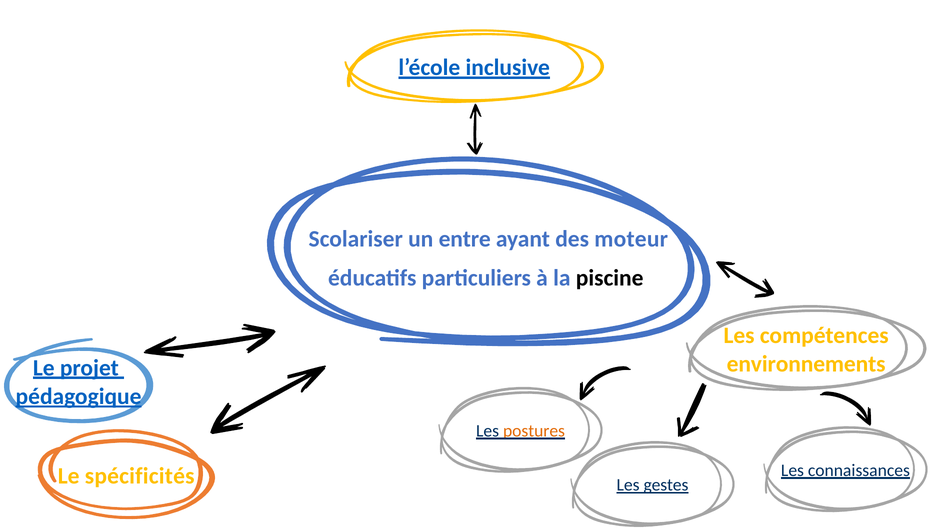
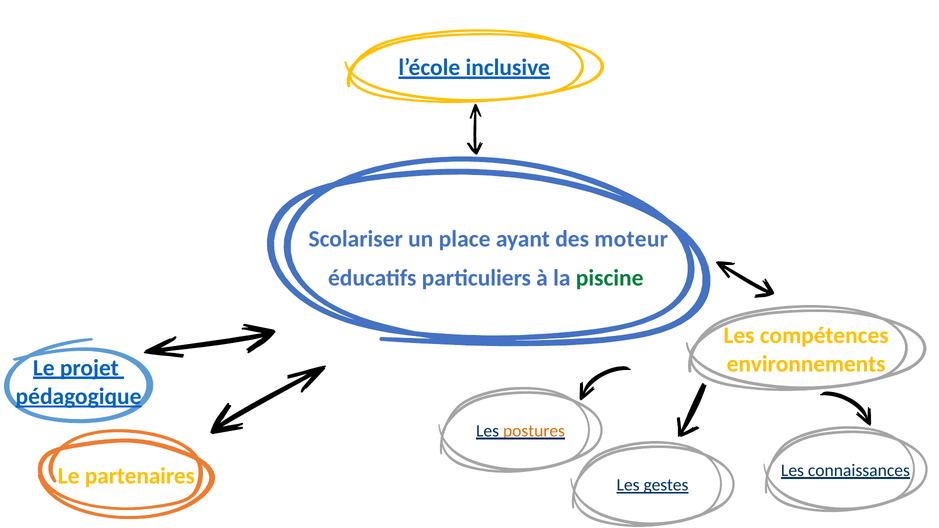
entre: entre -> place (465, 239)
piscine colour: black -> green (610, 278)
spécificités: spécificités -> partenaires (140, 476)
